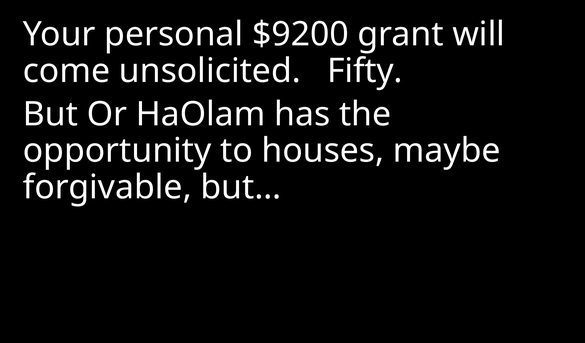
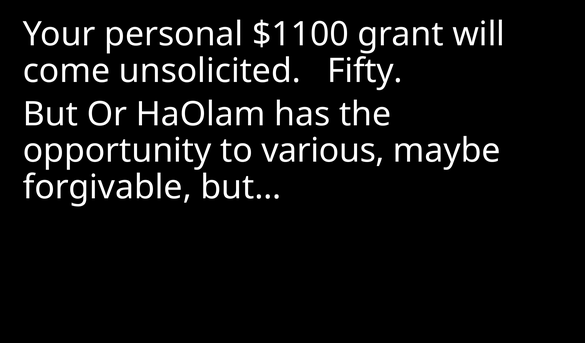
$9200: $9200 -> $1100 (300, 34)
houses: houses -> various (323, 151)
